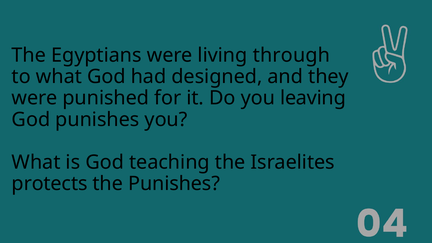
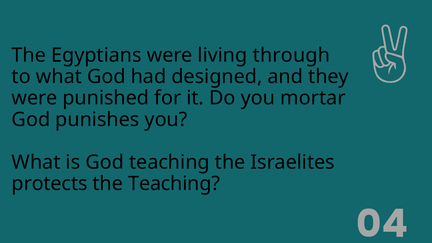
leaving: leaving -> mortar (313, 98)
the Punishes: Punishes -> Teaching (174, 184)
